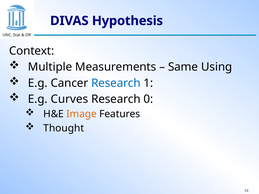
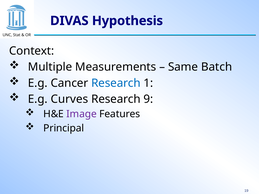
Using: Using -> Batch (217, 67)
0: 0 -> 9 (148, 99)
Image colour: orange -> purple (82, 114)
Thought: Thought -> Principal (64, 128)
